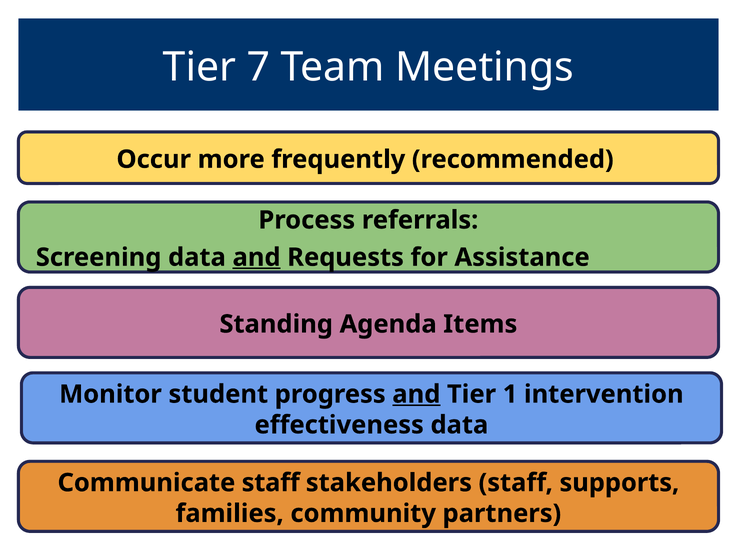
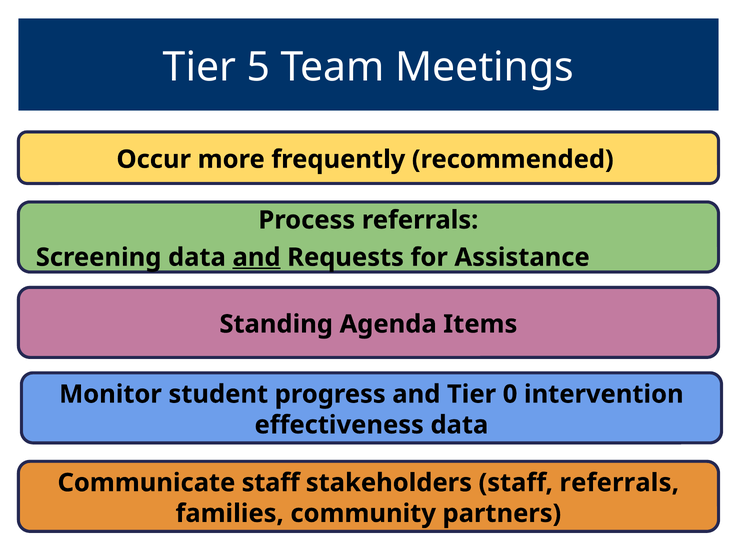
7: 7 -> 5 (258, 67)
and underline: present -> none (416, 394)
1: 1 -> 0 (510, 394)
staff supports: supports -> referrals (619, 483)
